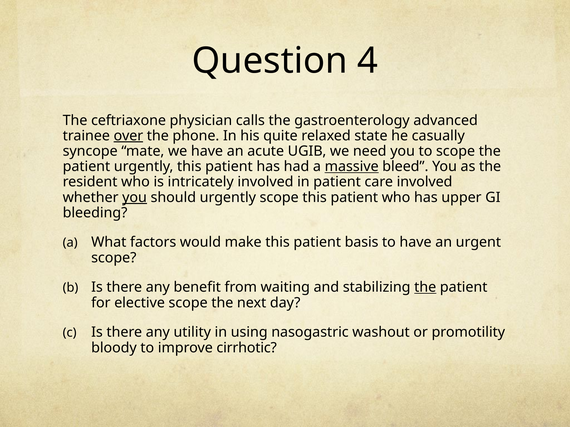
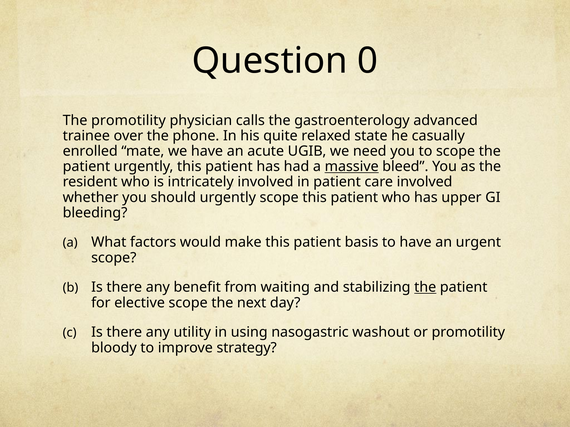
4: 4 -> 0 (368, 61)
The ceftriaxone: ceftriaxone -> promotility (128, 121)
over underline: present -> none (128, 136)
syncope: syncope -> enrolled (90, 151)
you underline: present -> none (135, 198)
cirrhotic: cirrhotic -> strategy (247, 348)
